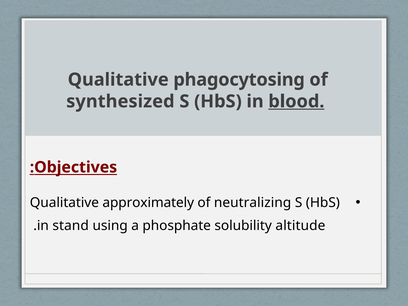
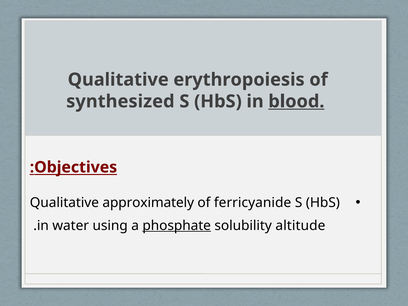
phagocytosing: phagocytosing -> erythropoiesis (239, 80)
neutralizing: neutralizing -> ferricyanide (253, 203)
stand: stand -> water (71, 226)
phosphate underline: none -> present (177, 226)
